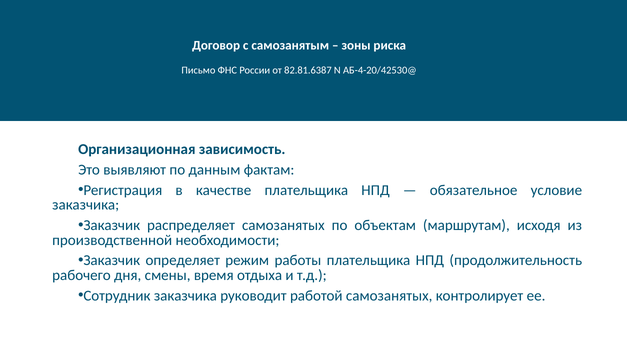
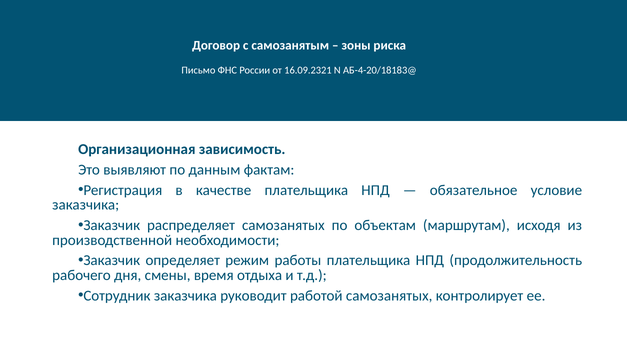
82.81.6387: 82.81.6387 -> 16.09.2321 (308, 70)
АБ-4-20/42530@: АБ-4-20/42530@ -> АБ-4-20/18183@ (380, 70)
